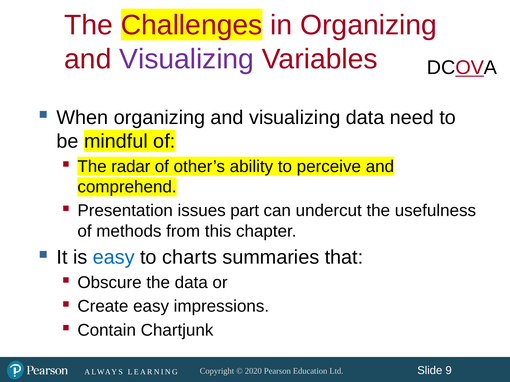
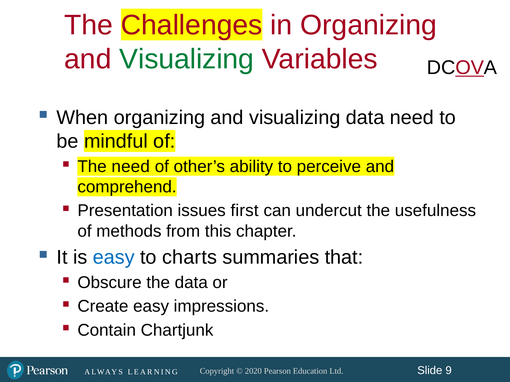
Visualizing colour: purple -> green (187, 59)
The radar: radar -> need (131, 167)
part: part -> first (245, 211)
